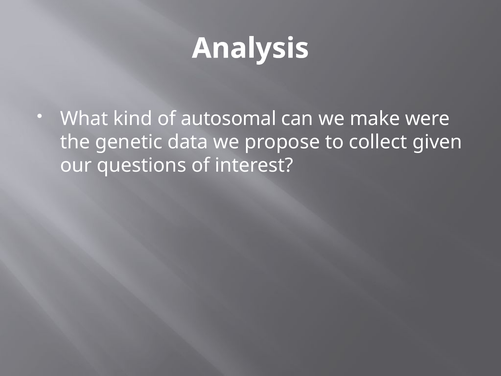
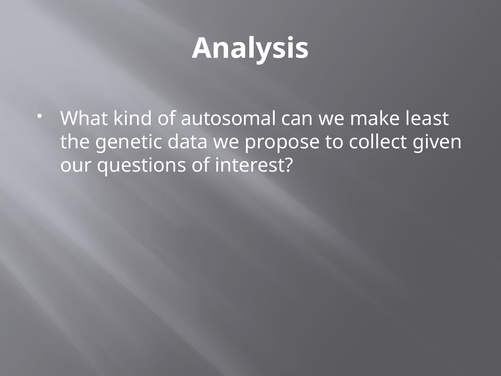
were: were -> least (427, 119)
